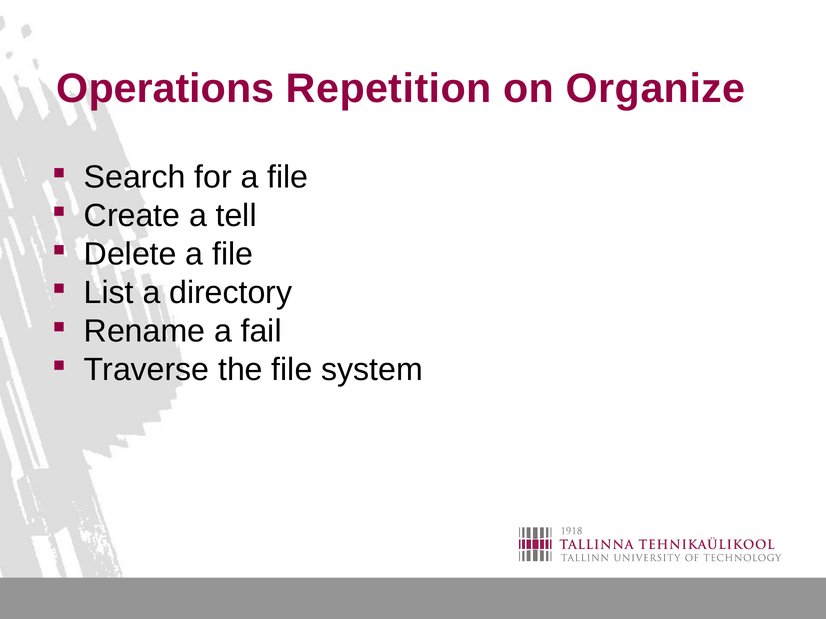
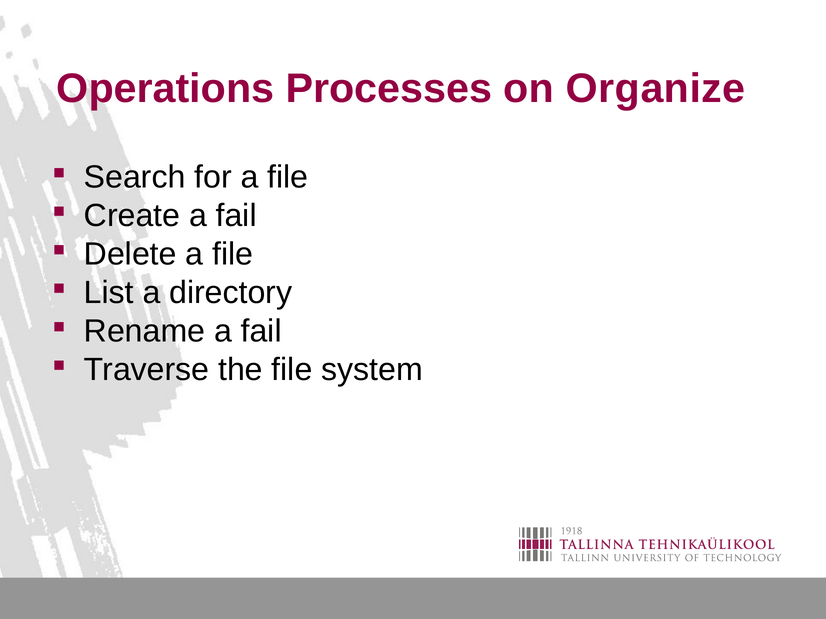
Repetition: Repetition -> Processes (389, 89)
Create a tell: tell -> fail (236, 216)
